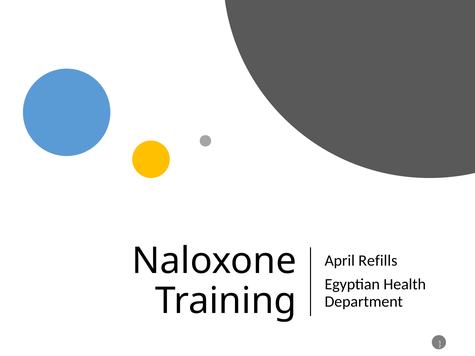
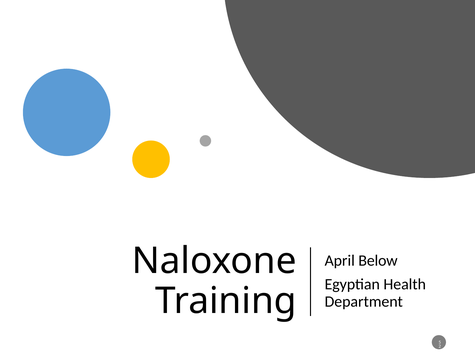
Refills: Refills -> Below (378, 261)
